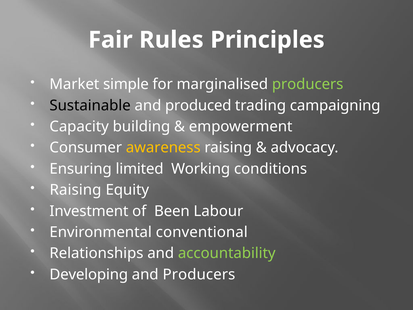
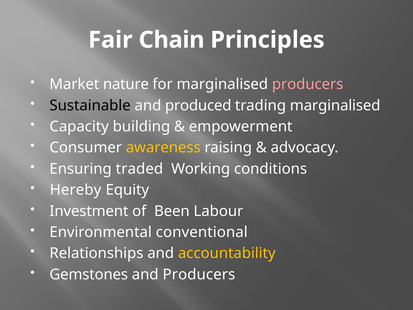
Rules: Rules -> Chain (172, 40)
simple: simple -> nature (126, 84)
producers colour: light green -> pink (308, 84)
trading campaigning: campaigning -> marginalised (335, 105)
limited: limited -> traded (139, 169)
Raising: Raising -> Hereby (76, 190)
accountability colour: light green -> yellow (227, 253)
Developing: Developing -> Gemstones (89, 274)
